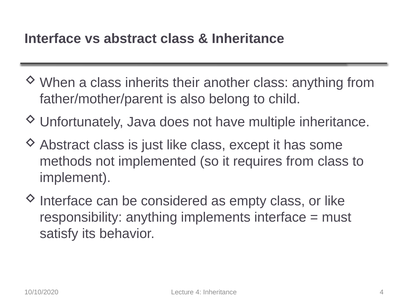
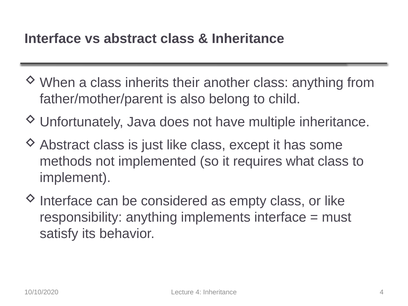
requires from: from -> what (300, 161)
